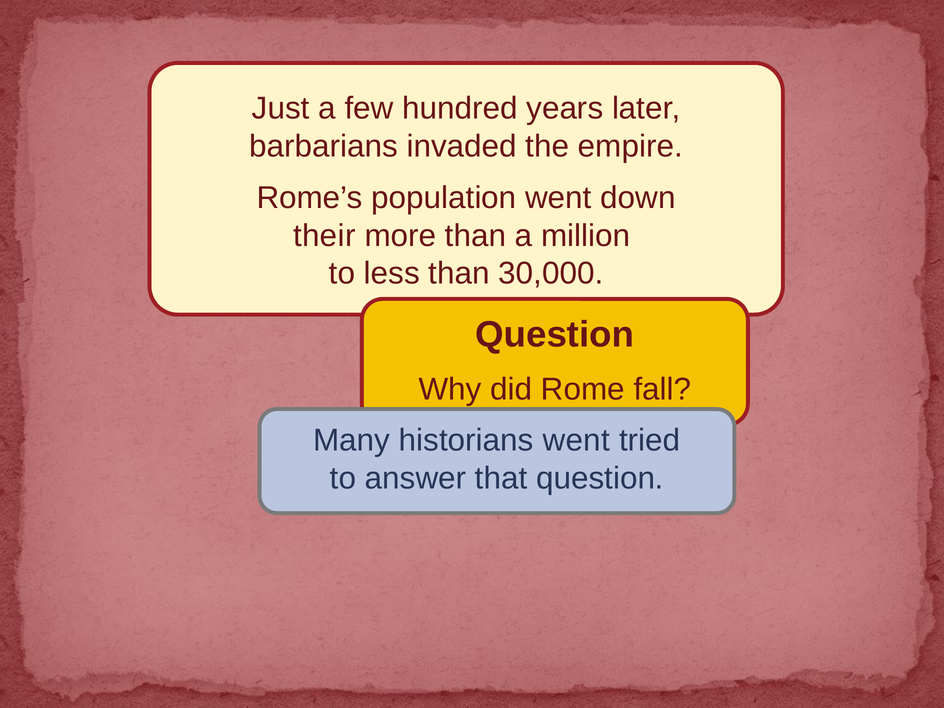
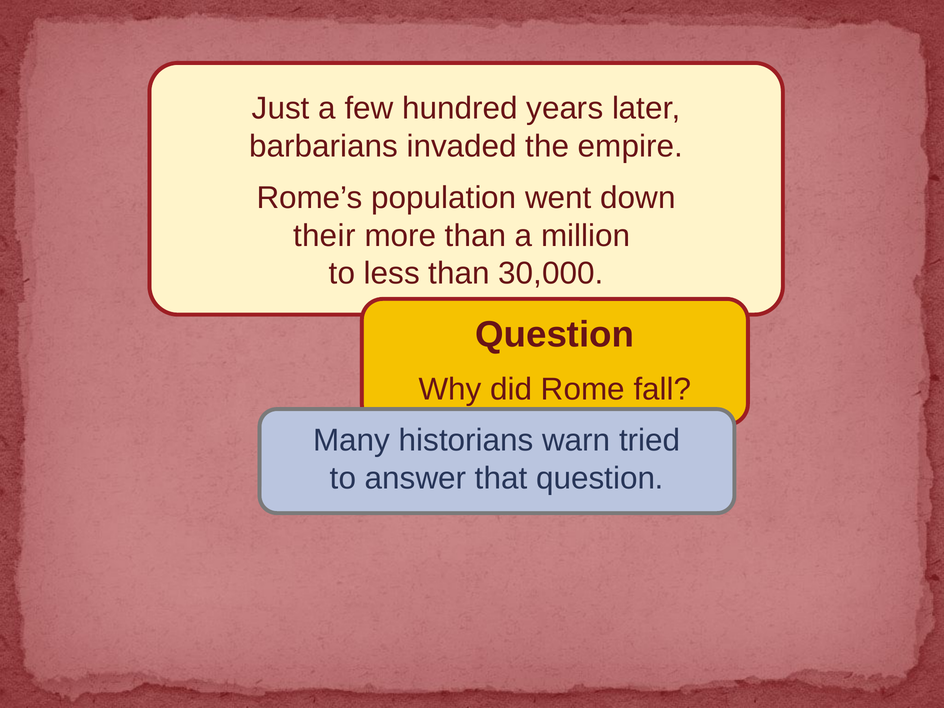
historians went: went -> warn (576, 440)
